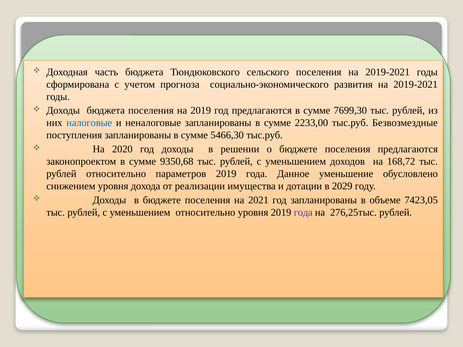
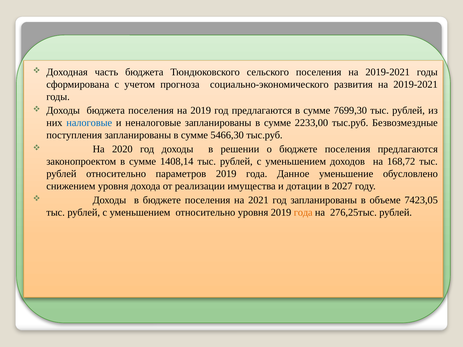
9350,68: 9350,68 -> 1408,14 (177, 162)
2029: 2029 -> 2027 (342, 186)
года colour: purple -> orange (303, 212)
